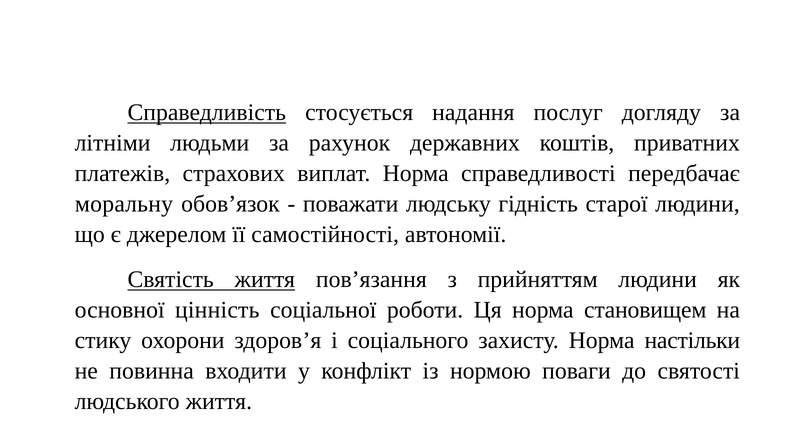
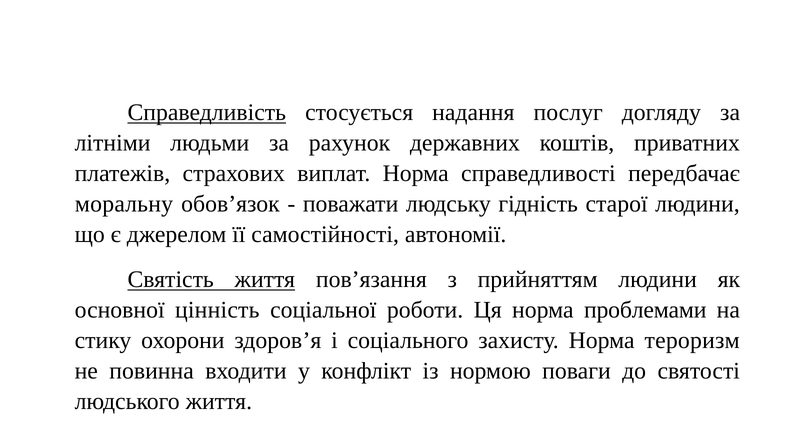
становищем: становищем -> проблемами (645, 310)
настільки: настільки -> тероризм (692, 341)
